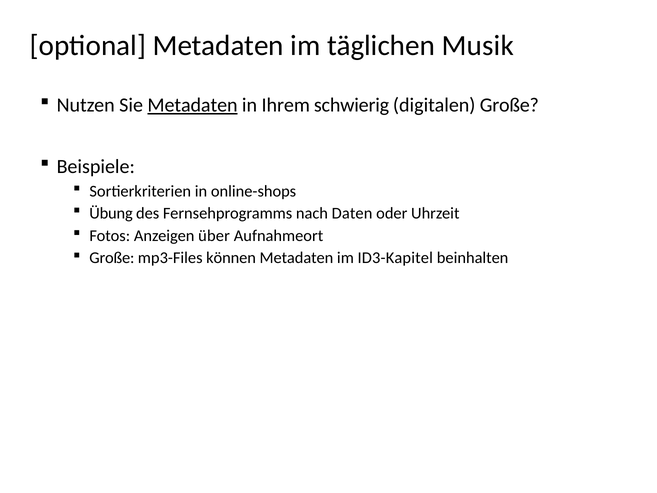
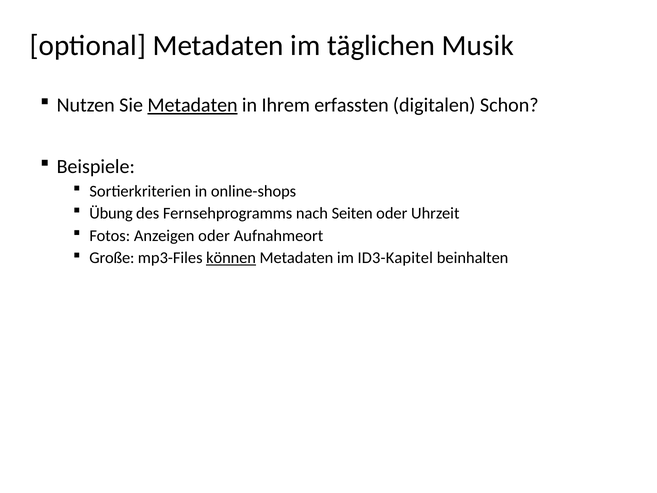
schwierig: schwierig -> erfassten (352, 105)
digitalen Große: Große -> Schon (509, 105)
Daten: Daten -> Seiten (352, 213)
Anzeigen über: über -> oder (214, 236)
können underline: none -> present (231, 258)
